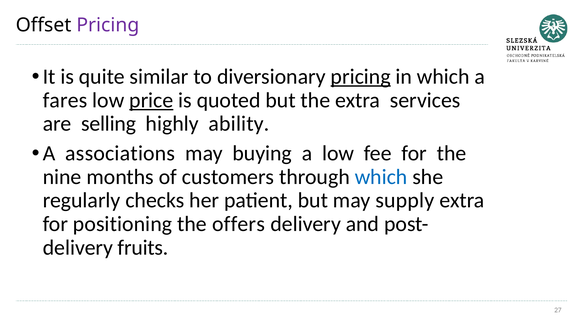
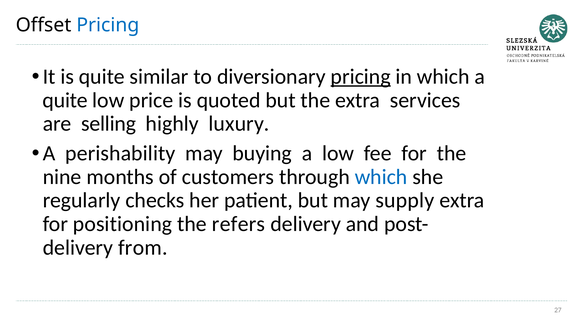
Pricing colour: purple -> blue (108, 25)
fares: fares -> quite (65, 100)
price underline: present -> none (151, 100)
ability: ability -> luxury (239, 124)
associations: associations -> perishability (120, 153)
offers: offers -> refers (239, 224)
fruits: fruits -> from (143, 248)
